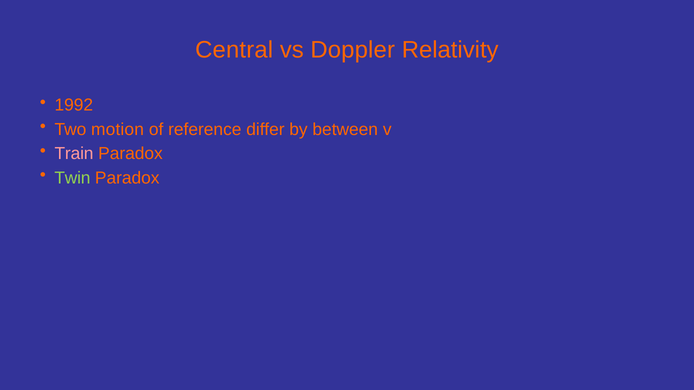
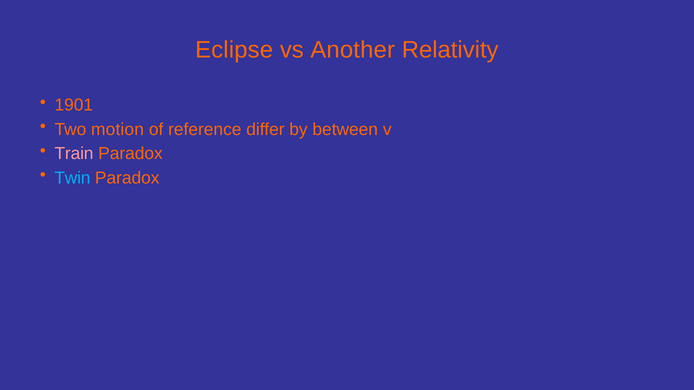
Central: Central -> Eclipse (234, 50)
Doppler: Doppler -> Another (353, 50)
1992: 1992 -> 1901 (74, 105)
Twin colour: light green -> light blue (72, 178)
